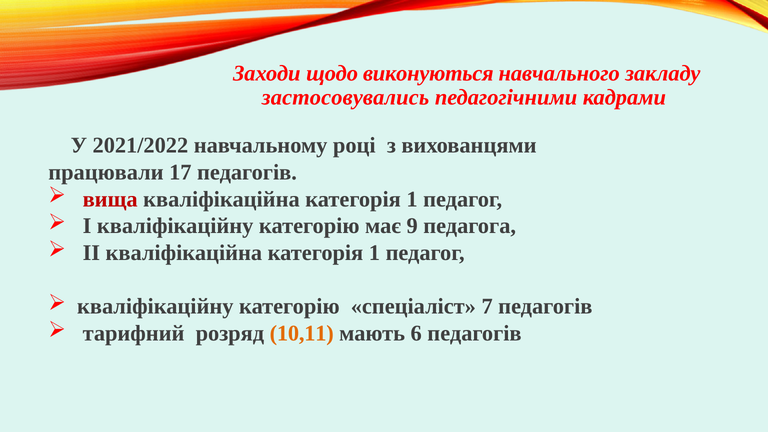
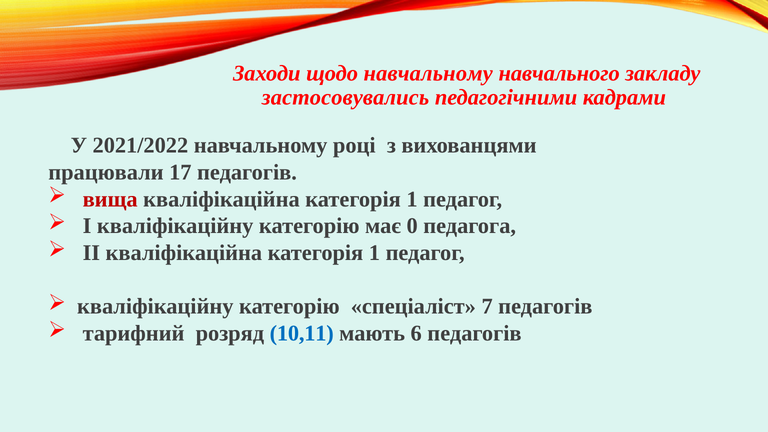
щодо виконуються: виконуються -> навчальному (428, 73)
9: 9 -> 0 (412, 226)
10,11 colour: orange -> blue (302, 333)
